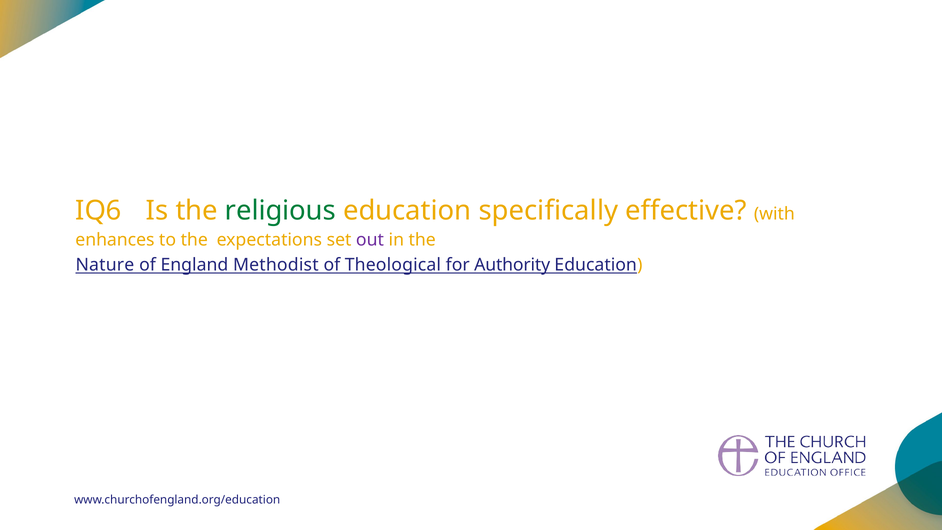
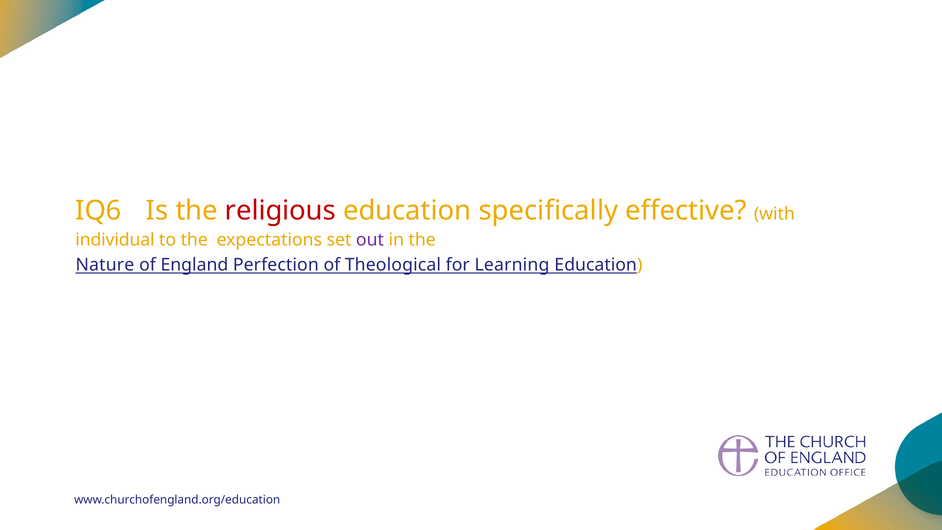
religious colour: green -> red (280, 211)
enhances: enhances -> individual (115, 240)
Methodist: Methodist -> Perfection (276, 265)
Authority: Authority -> Learning (512, 265)
